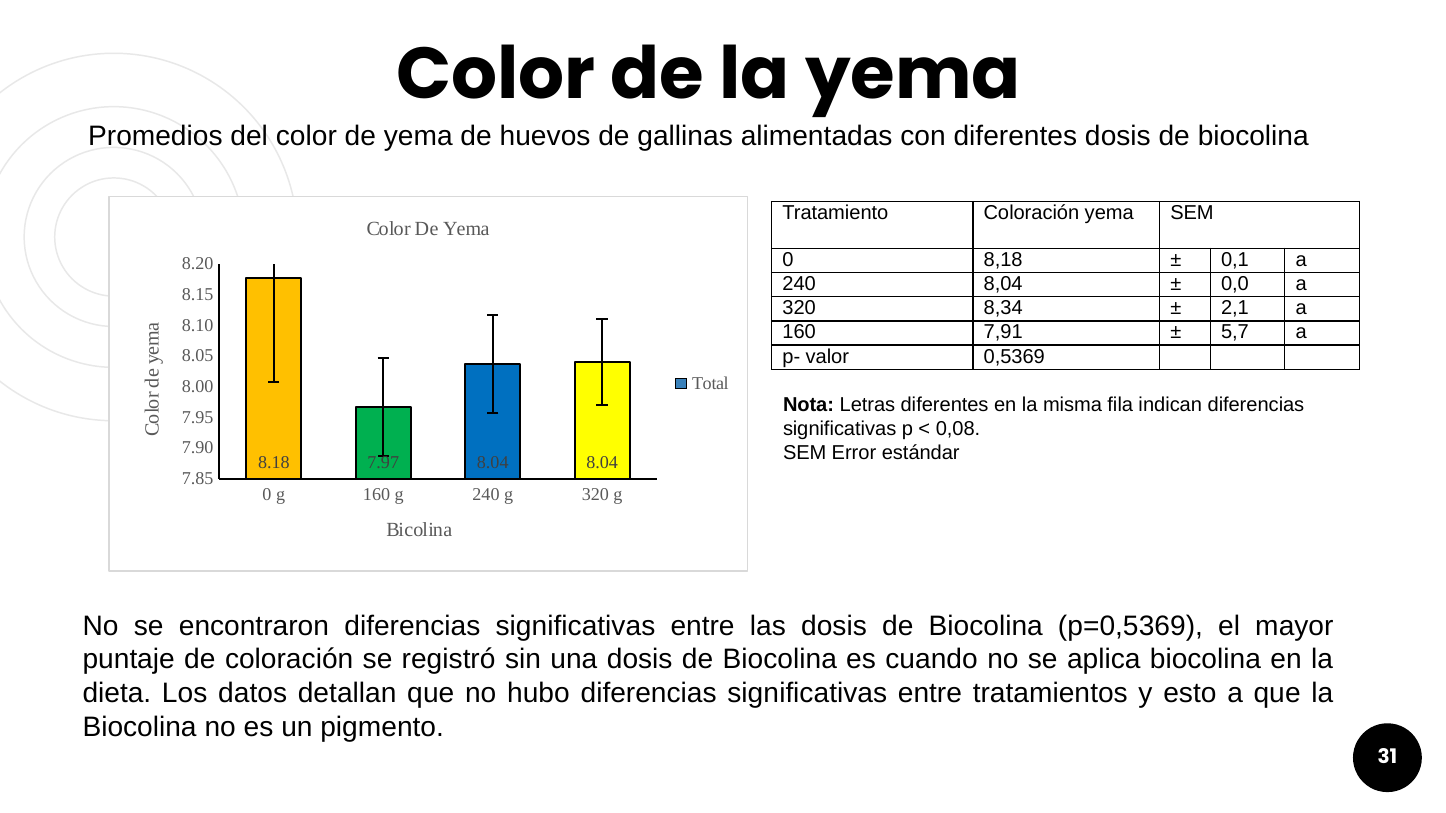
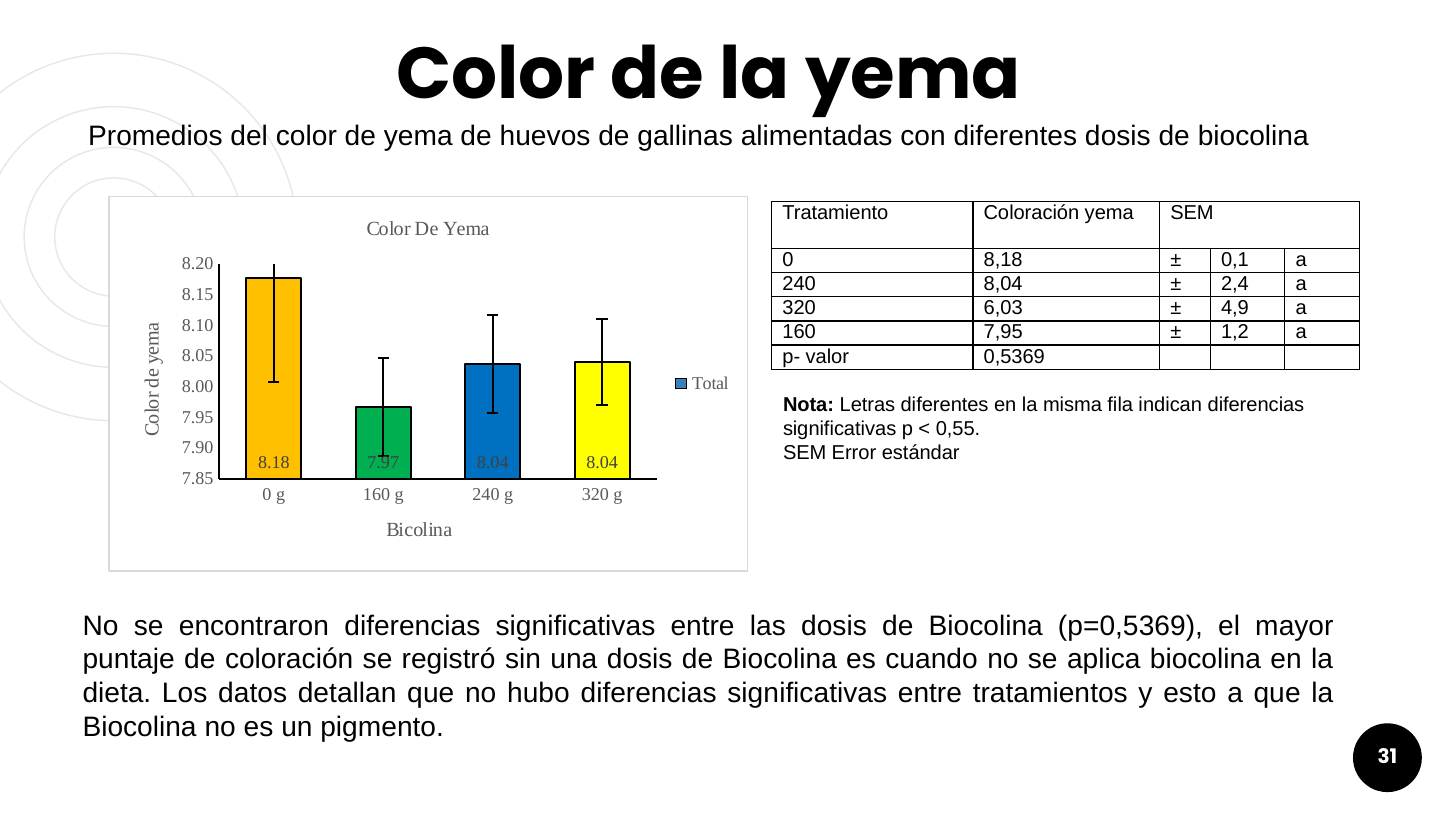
0,0: 0,0 -> 2,4 (1235, 284)
8,34: 8,34 -> 6,03 (1003, 308)
2,1: 2,1 -> 4,9 (1235, 308)
7,91: 7,91 -> 7,95 (1003, 332)
5,7: 5,7 -> 1,2 (1235, 332)
0,08: 0,08 -> 0,55 (958, 429)
